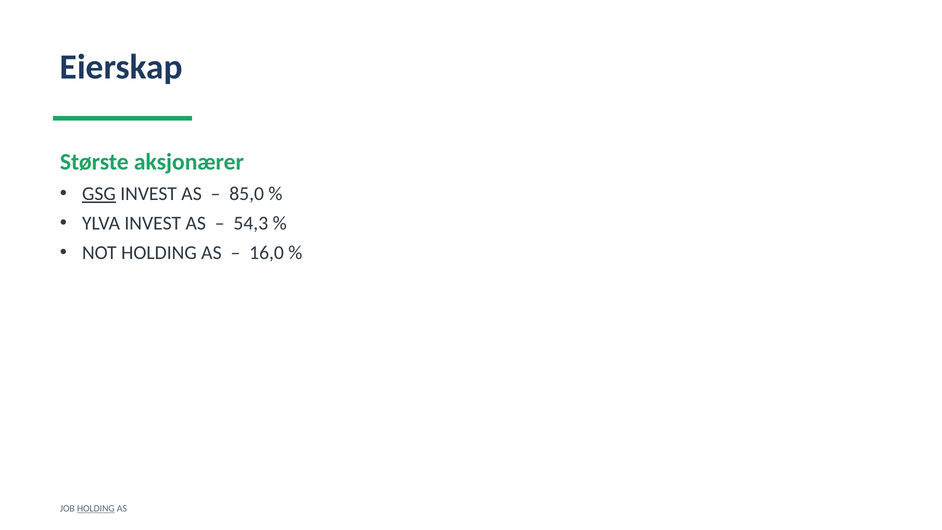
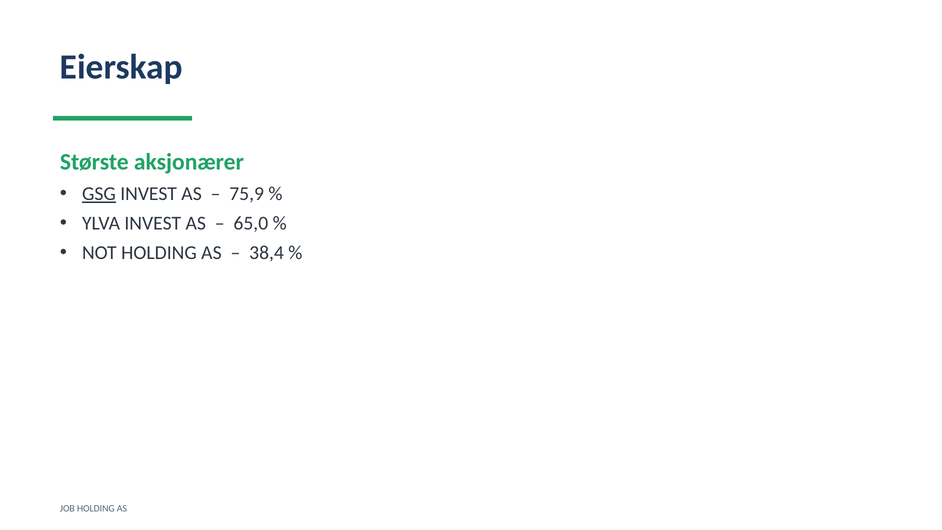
85,0: 85,0 -> 75,9 (247, 194)
54,3: 54,3 -> 65,0 (251, 223)
16,0: 16,0 -> 38,4 (267, 253)
HOLDING underline: present -> none (96, 508)
